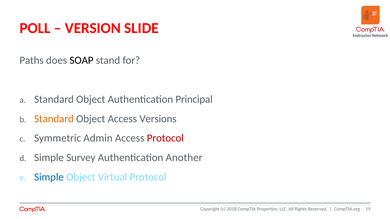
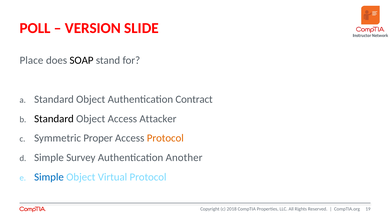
Paths: Paths -> Place (31, 60)
Principal: Principal -> Contract (194, 99)
Standard colour: orange -> black (54, 119)
Versions: Versions -> Attacker (158, 119)
Admin: Admin -> Proper (98, 138)
Protocol colour: red -> orange (165, 138)
